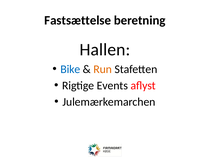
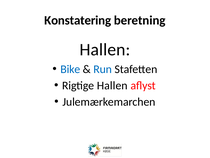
Fastsættelse: Fastsættelse -> Konstatering (78, 20)
Run colour: orange -> blue (103, 69)
Rigtige Events: Events -> Hallen (112, 85)
